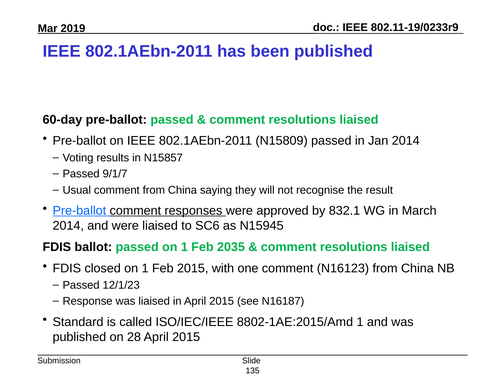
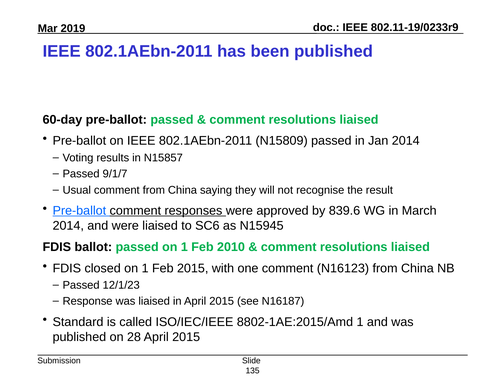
832.1: 832.1 -> 839.6 (344, 210)
2035: 2035 -> 2010 (231, 247)
